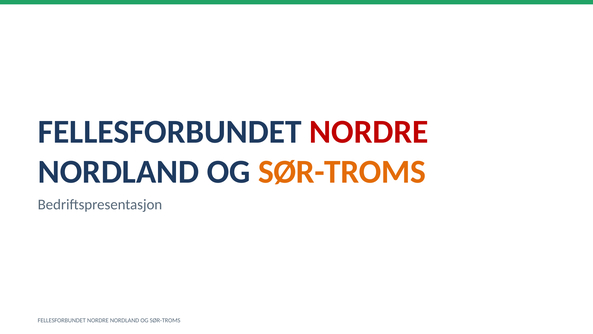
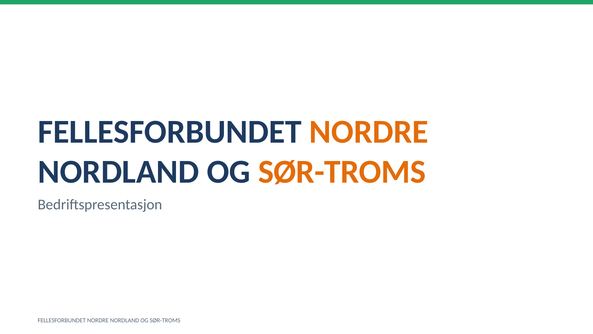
NORDRE colour: red -> orange (369, 132)
